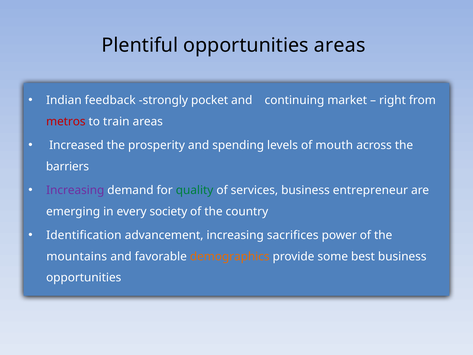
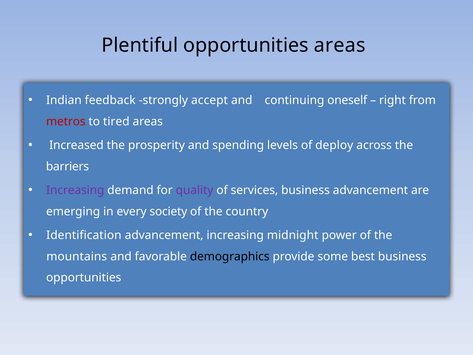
pocket: pocket -> accept (210, 100)
market: market -> oneself (347, 100)
train: train -> tired (116, 121)
mouth: mouth -> deploy (334, 145)
quality colour: green -> purple (195, 190)
business entrepreneur: entrepreneur -> advancement (370, 190)
sacrifices: sacrifices -> midnight (293, 235)
demographics colour: orange -> black (230, 256)
